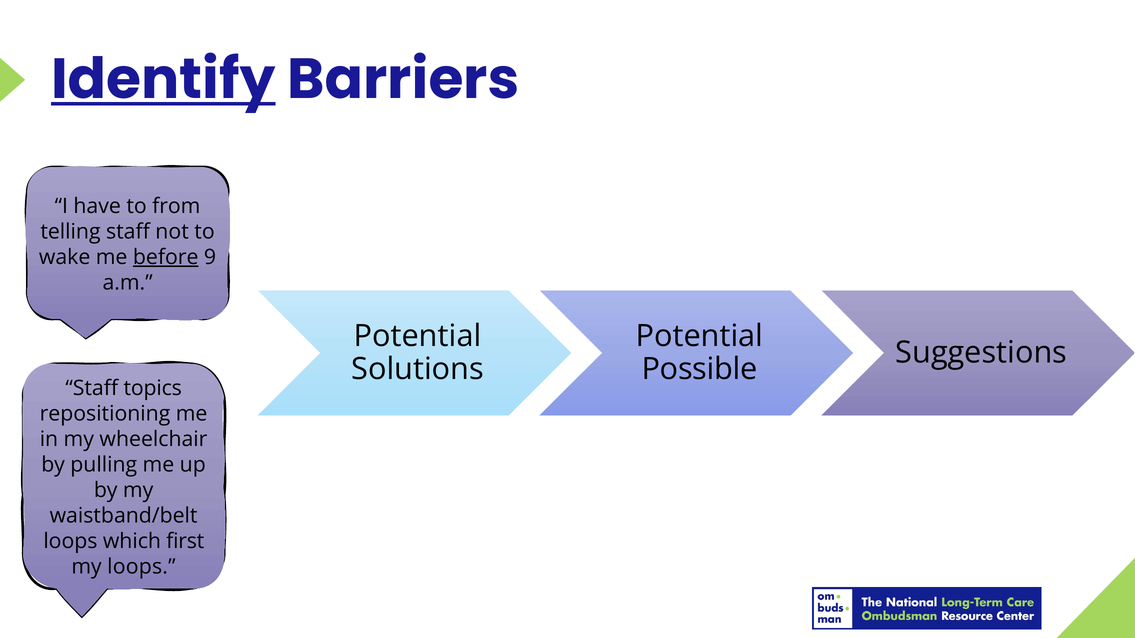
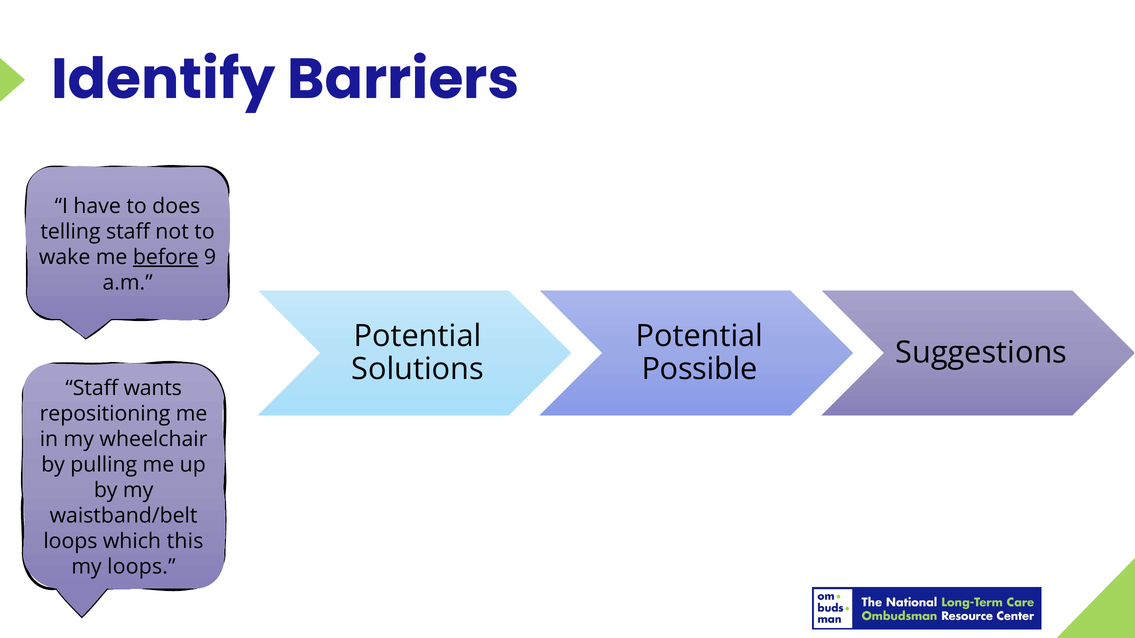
Identify underline: present -> none (163, 80)
from: from -> does (176, 206)
topics: topics -> wants (153, 389)
first: first -> this (185, 542)
